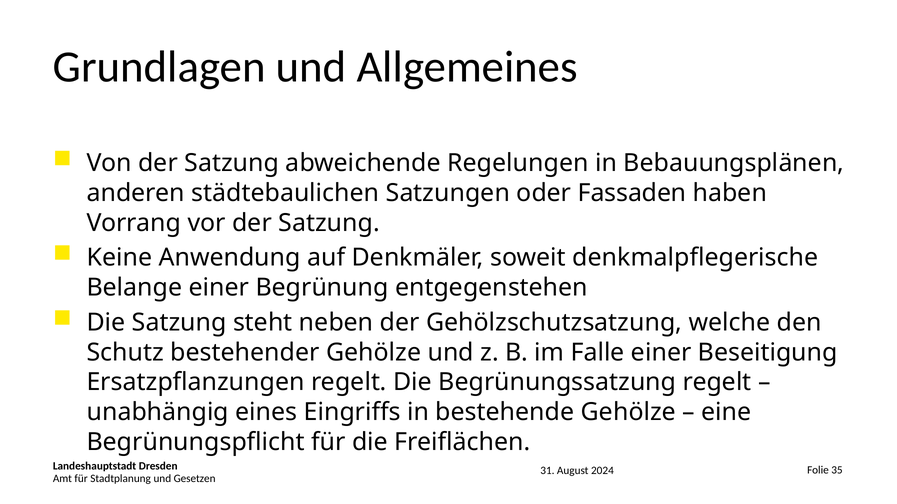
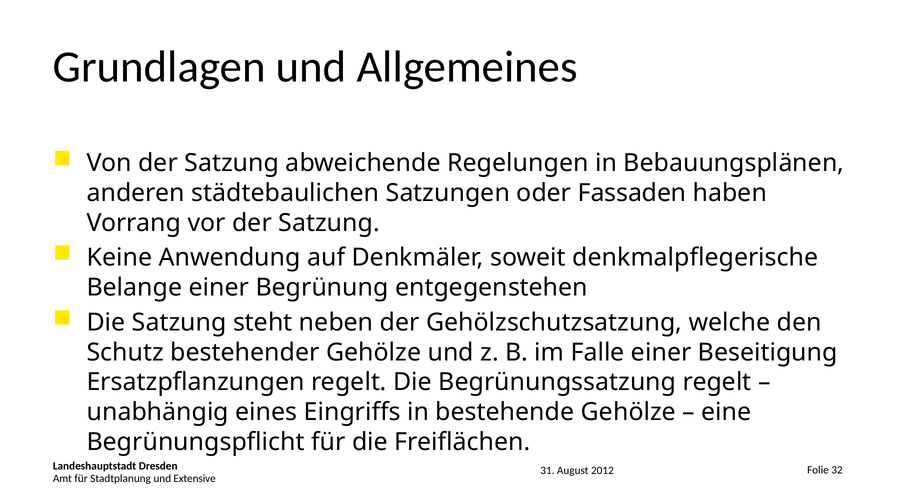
35: 35 -> 32 (837, 471)
2024: 2024 -> 2012 (602, 471)
Gesetzen: Gesetzen -> Extensive (195, 479)
